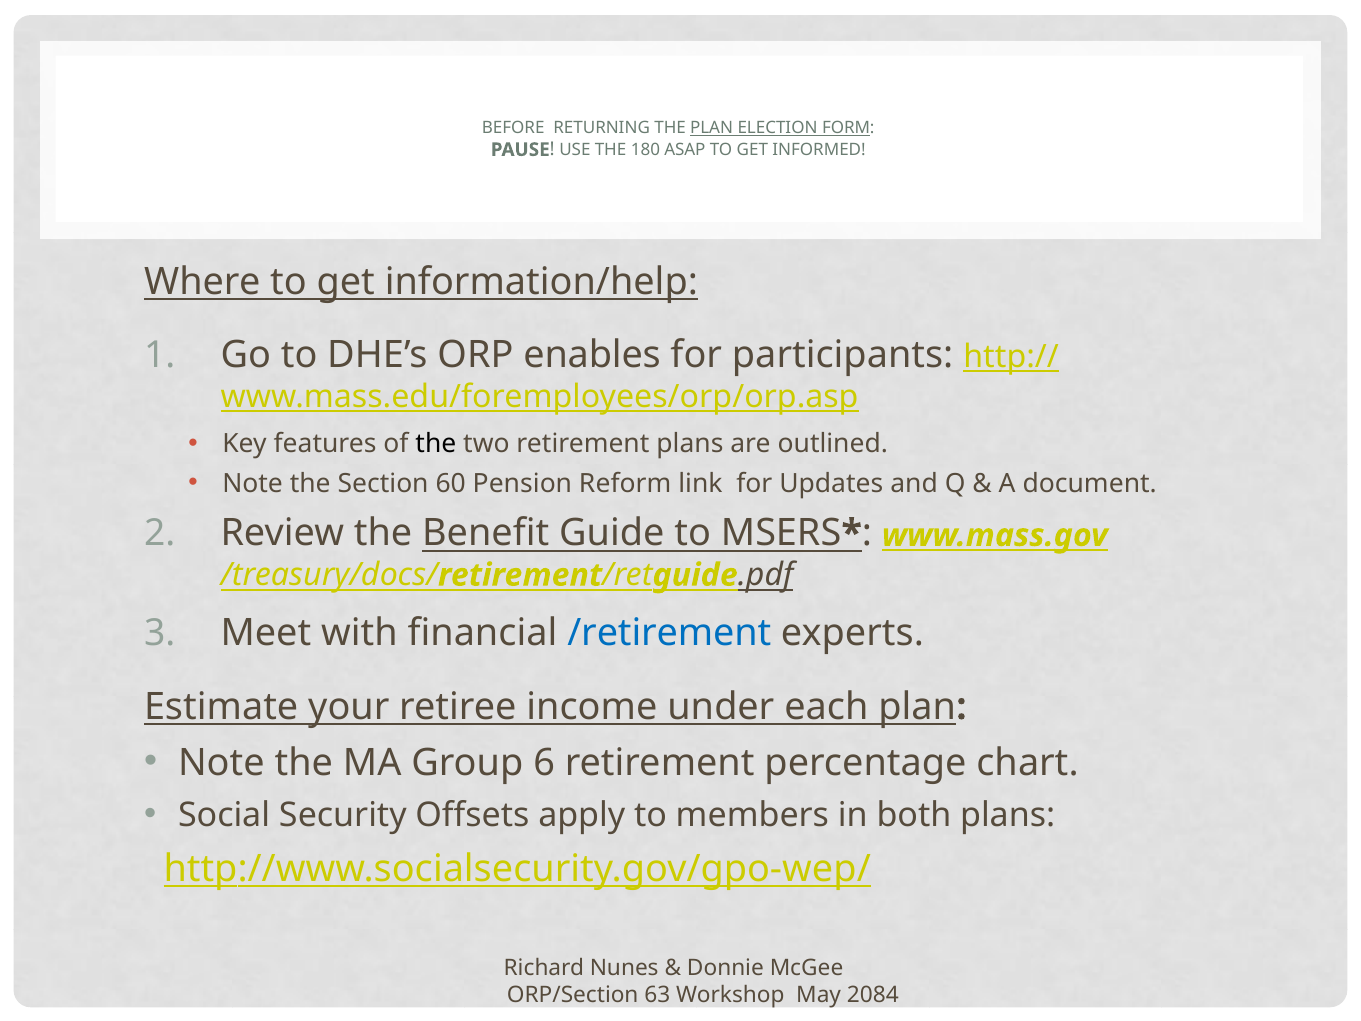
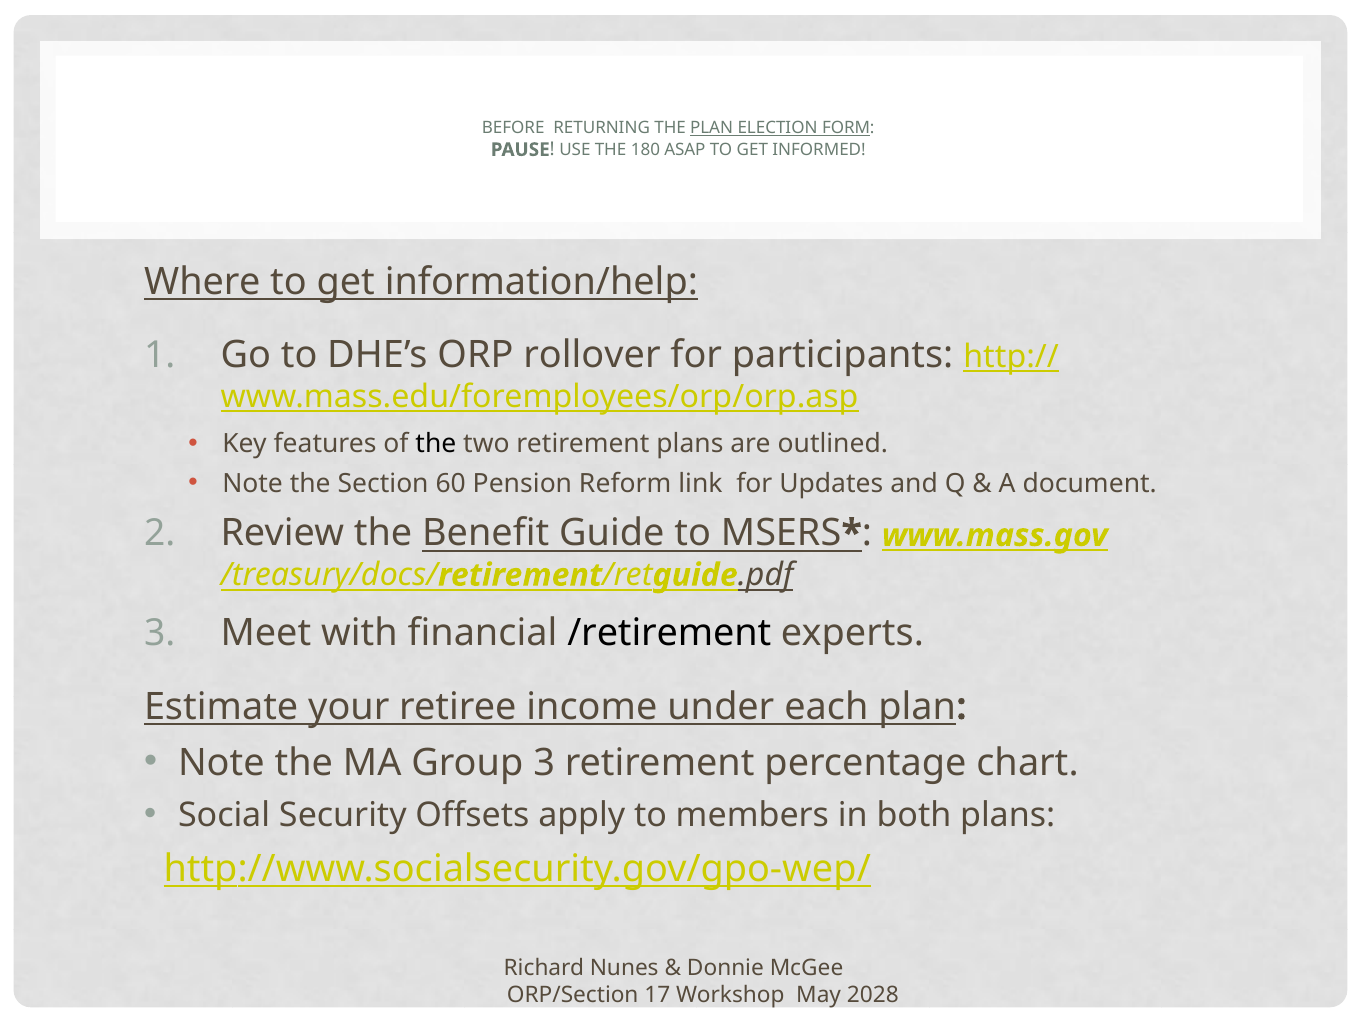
enables: enables -> rollover (592, 355)
/retirement colour: blue -> black (669, 633)
Group 6: 6 -> 3 (544, 762)
63: 63 -> 17 (657, 995)
2084: 2084 -> 2028 (873, 995)
